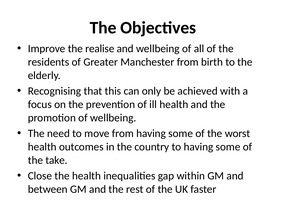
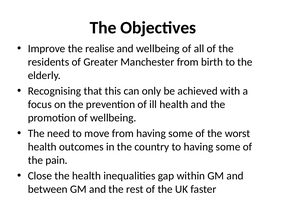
take: take -> pain (57, 160)
